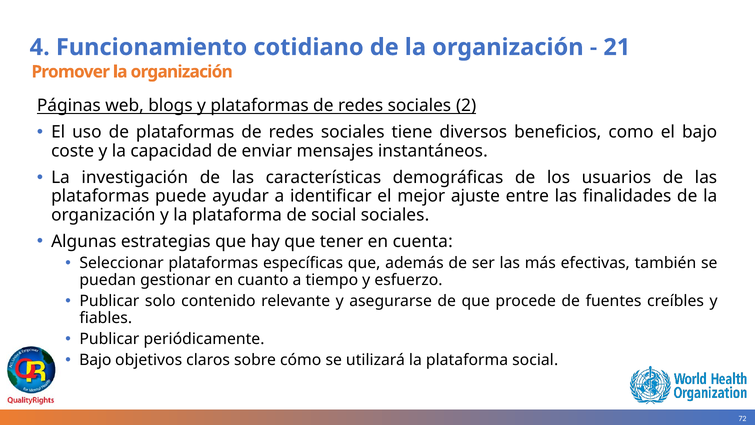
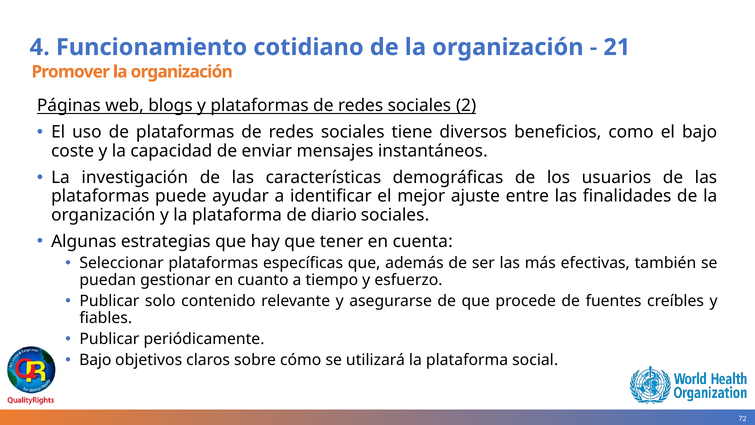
de social: social -> diario (334, 215)
